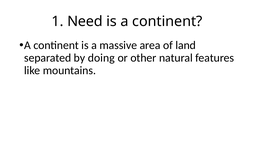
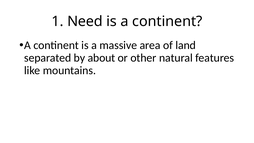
doing: doing -> about (101, 58)
